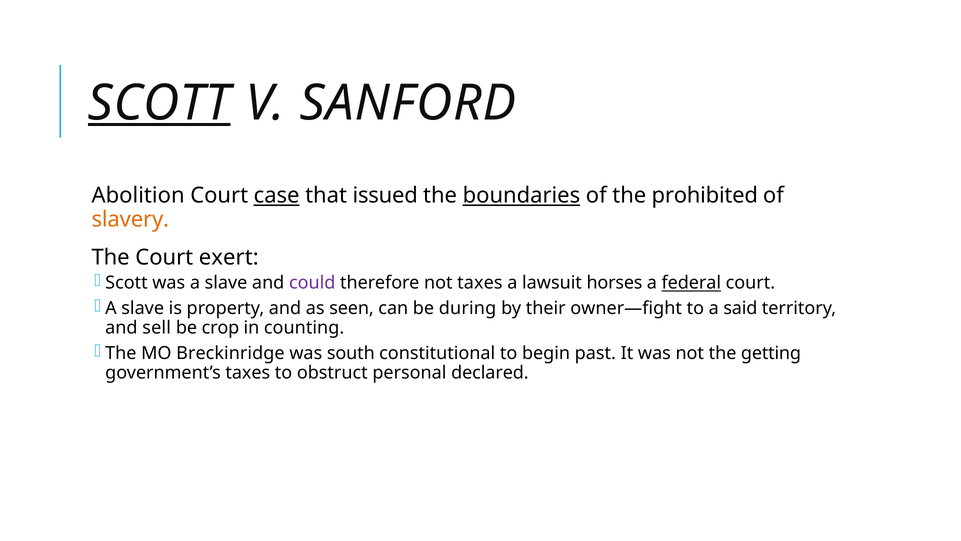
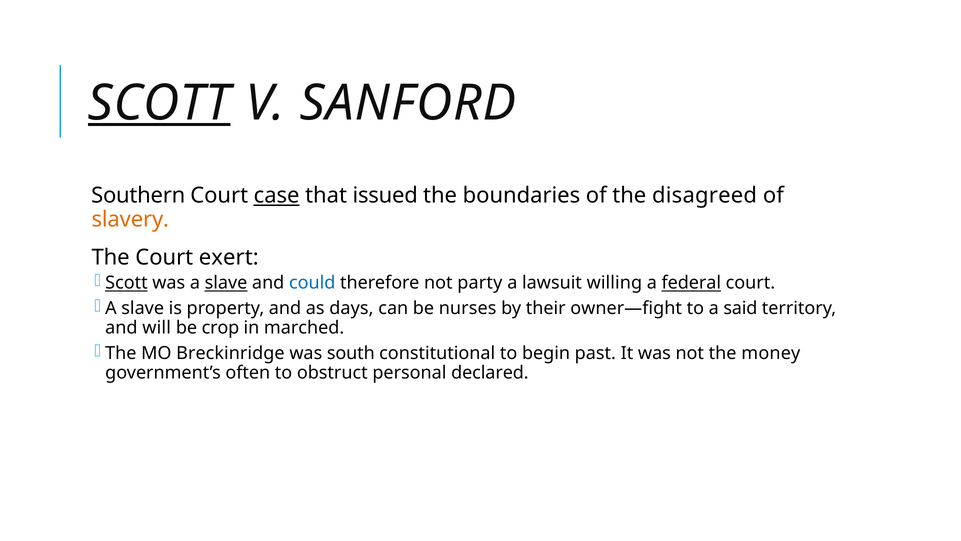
Abolition: Abolition -> Southern (138, 196)
boundaries underline: present -> none (521, 196)
prohibited: prohibited -> disagreed (705, 196)
Scott underline: none -> present (126, 283)
slave underline: none -> present (226, 283)
could colour: purple -> blue (312, 283)
not taxes: taxes -> party (480, 283)
horses: horses -> willing (614, 283)
seen: seen -> days (351, 308)
during: during -> nurses (468, 308)
sell: sell -> will (157, 328)
counting: counting -> marched (304, 328)
getting: getting -> money (771, 353)
government’s taxes: taxes -> often (248, 373)
